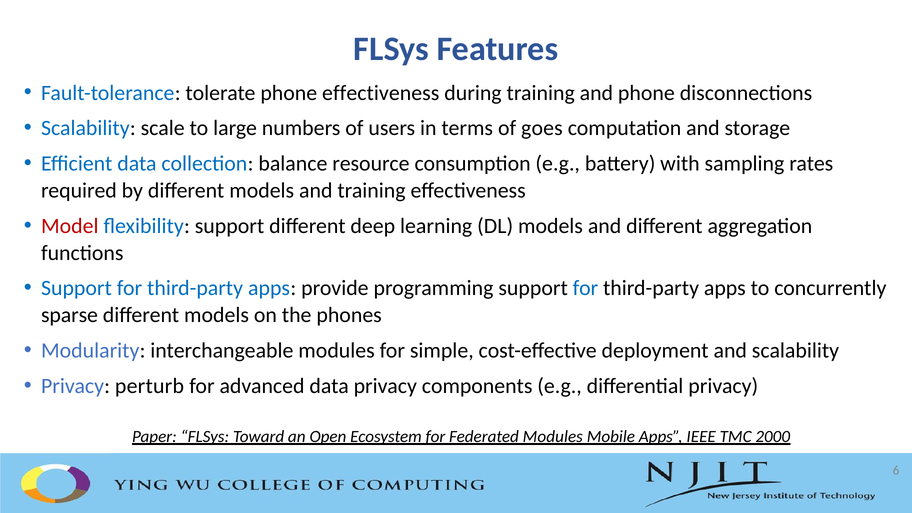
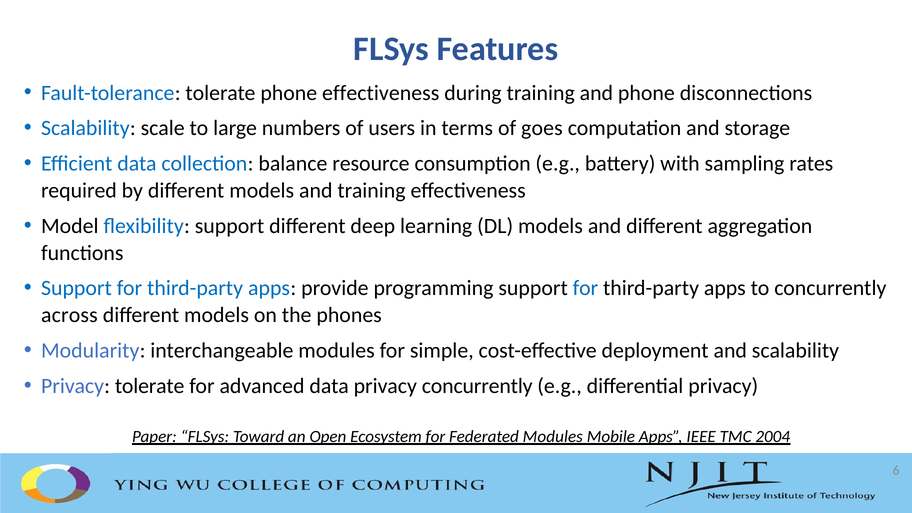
Model colour: red -> black (70, 226)
sparse: sparse -> across (69, 315)
Privacy perturb: perturb -> tolerate (150, 386)
privacy components: components -> concurrently (477, 386)
2000: 2000 -> 2004 (773, 437)
